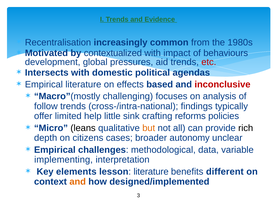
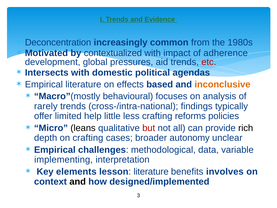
Recentralisation: Recentralisation -> Deconcentration (58, 42)
behaviours: behaviours -> adherence (226, 53)
inconclusive colour: red -> orange (222, 84)
challenging: challenging -> behavioural (128, 96)
follow: follow -> rarely (46, 106)
sink: sink -> less (131, 116)
but colour: orange -> red (149, 128)
on citizens: citizens -> crafting (88, 138)
different: different -> involves (225, 171)
and colour: orange -> black (78, 181)
